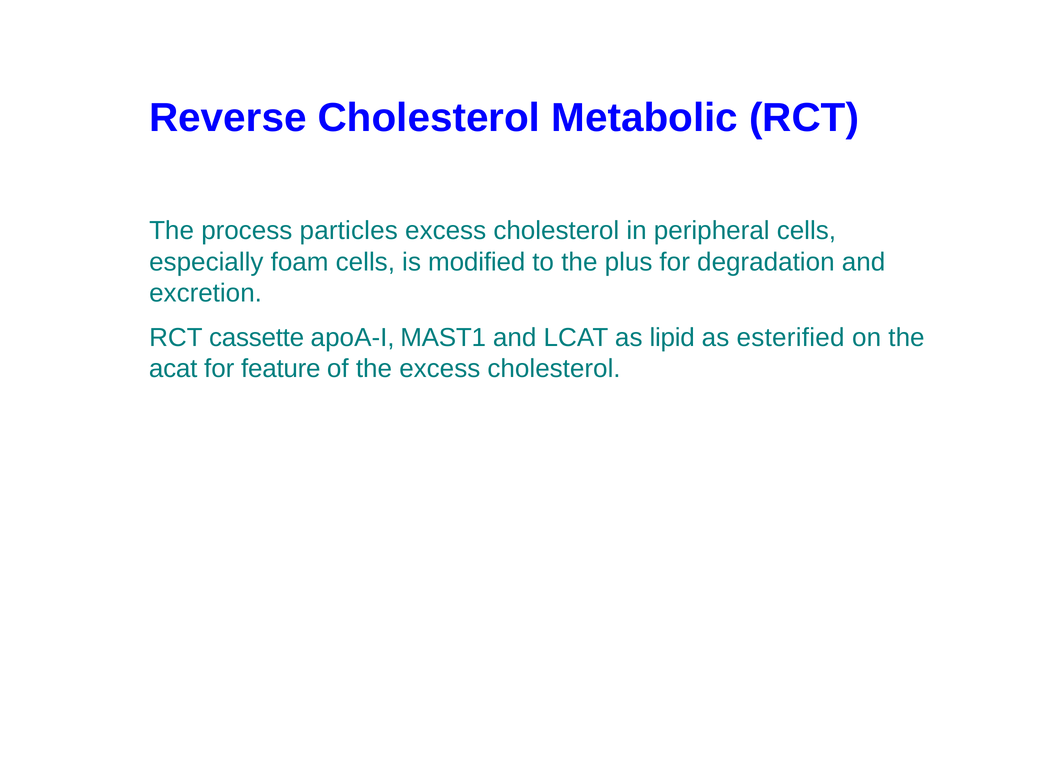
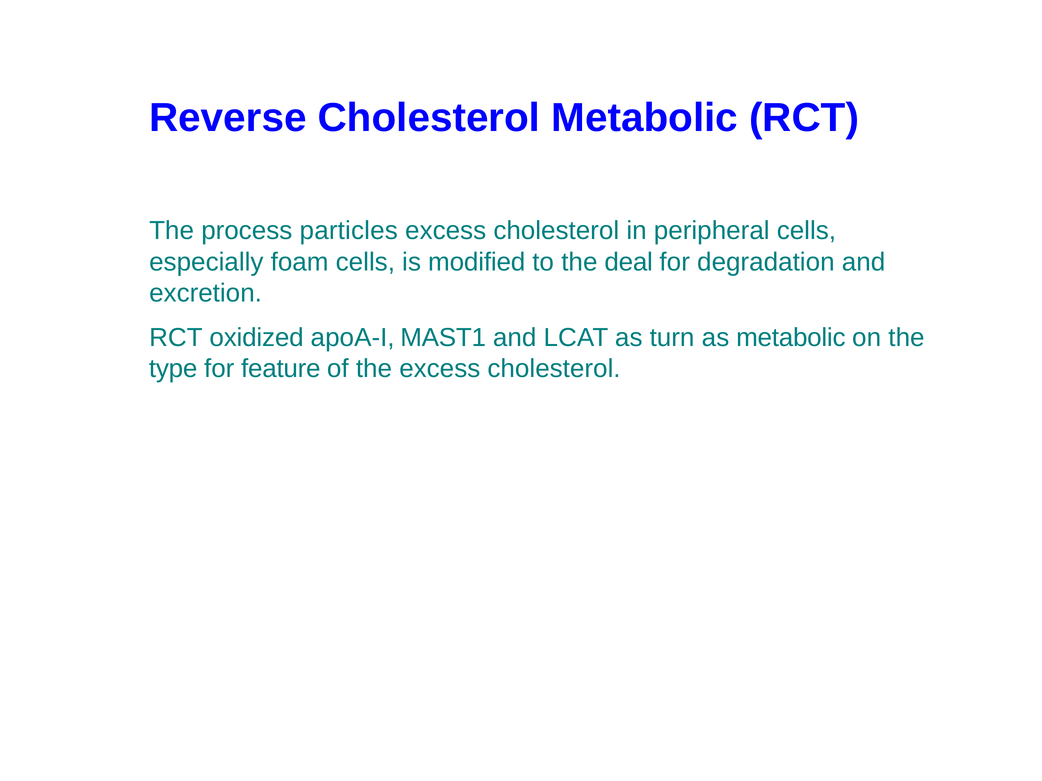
plus: plus -> deal (629, 262)
cassette: cassette -> oxidized (257, 338)
lipid: lipid -> turn (672, 338)
as esterified: esterified -> metabolic (791, 338)
acat: acat -> type (173, 369)
